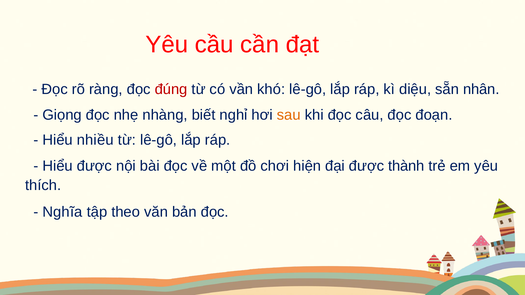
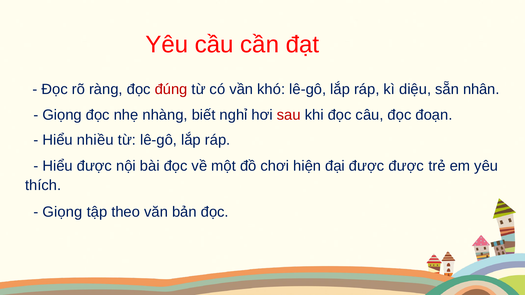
sau colour: orange -> red (289, 115)
được thành: thành -> được (406, 166)
Nghĩa: Nghĩa -> Giọng (62, 212)
